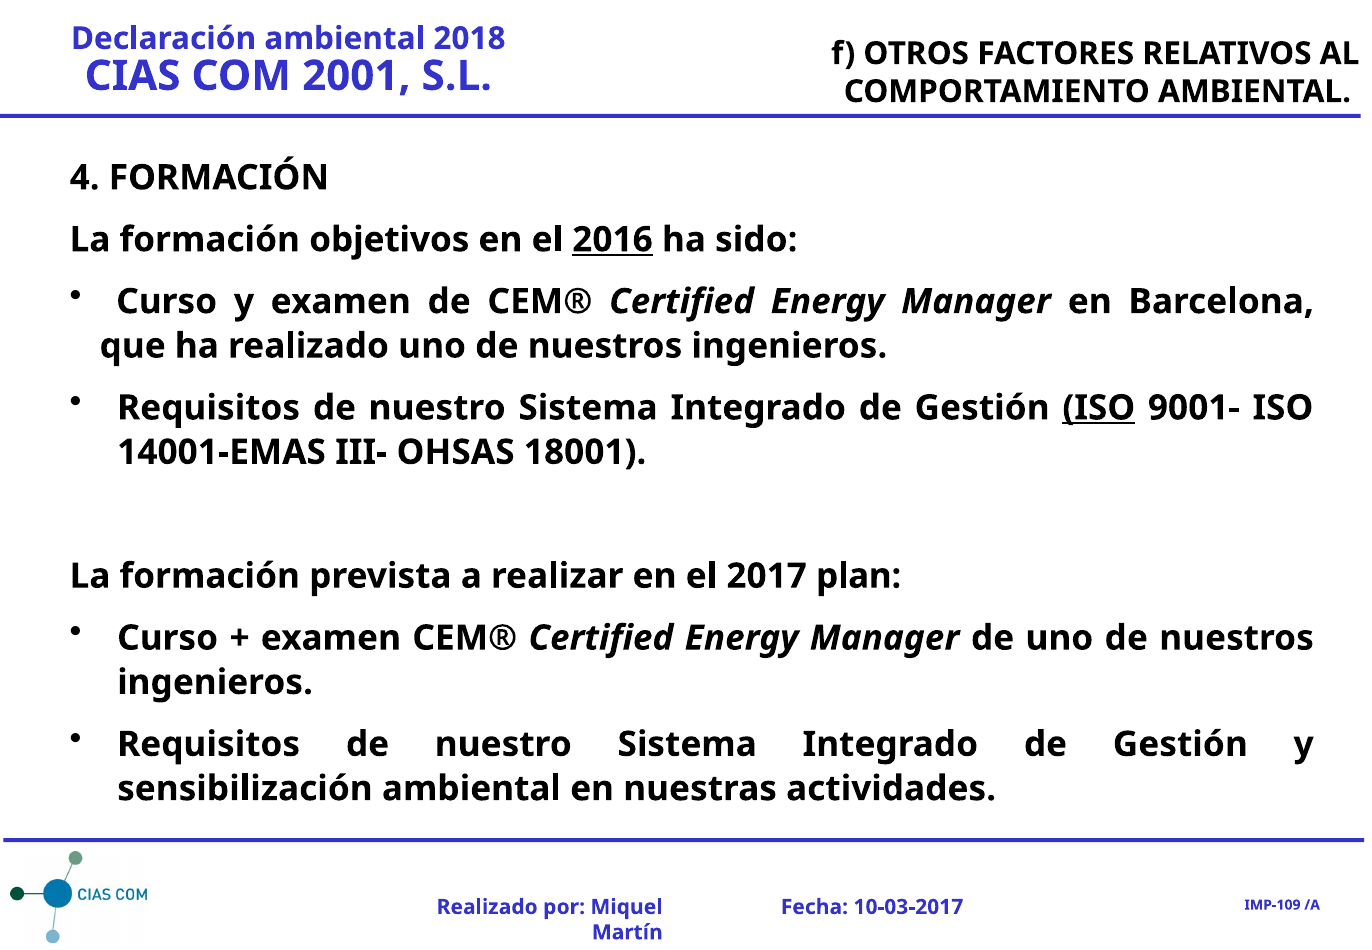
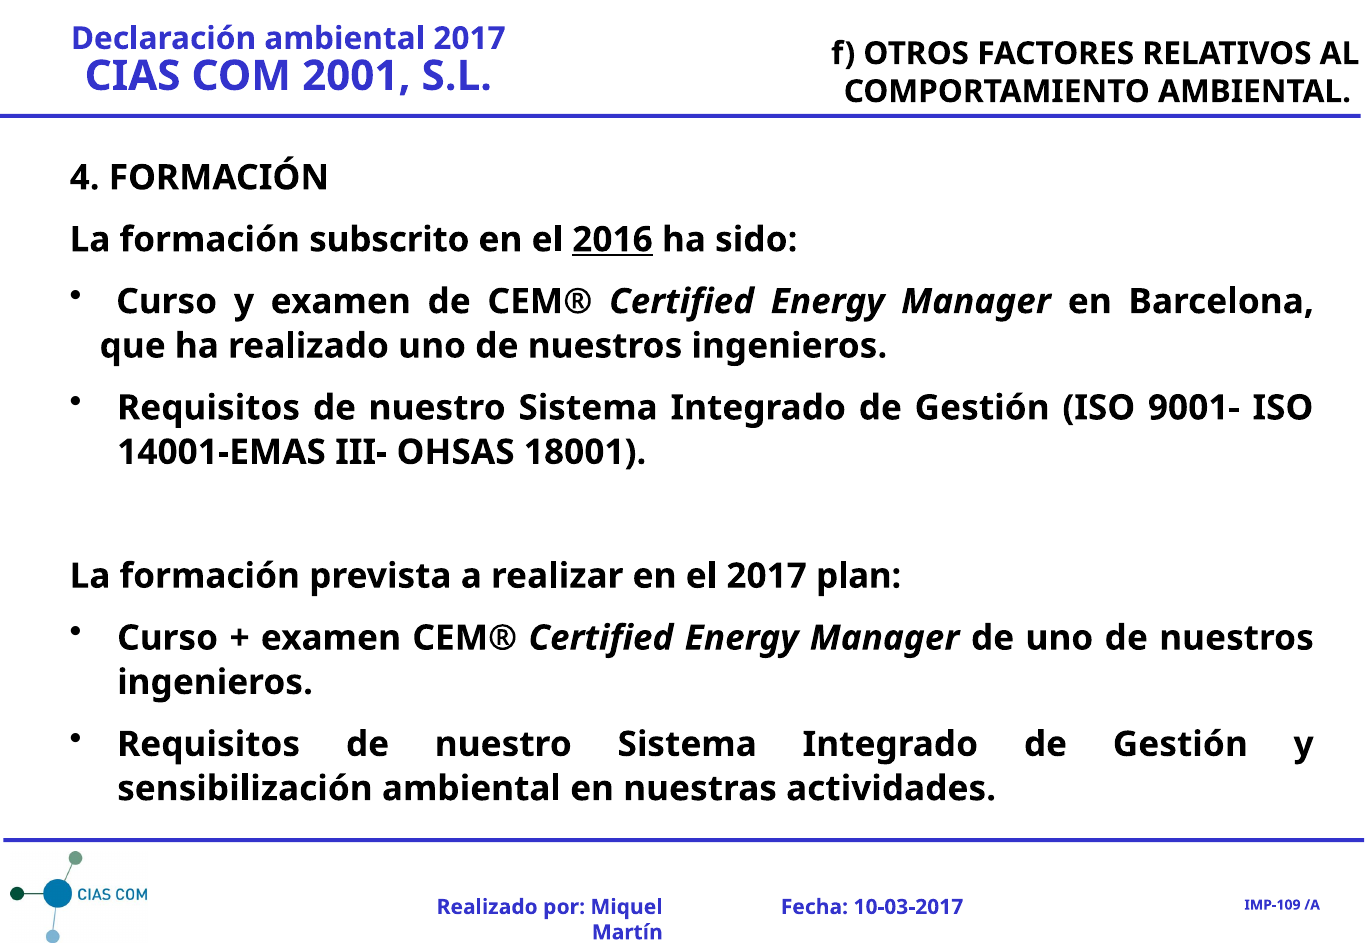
ambiental 2018: 2018 -> 2017 (469, 39)
objetivos: objetivos -> subscrito (389, 240)
ISO underline: present -> none (1099, 408)
